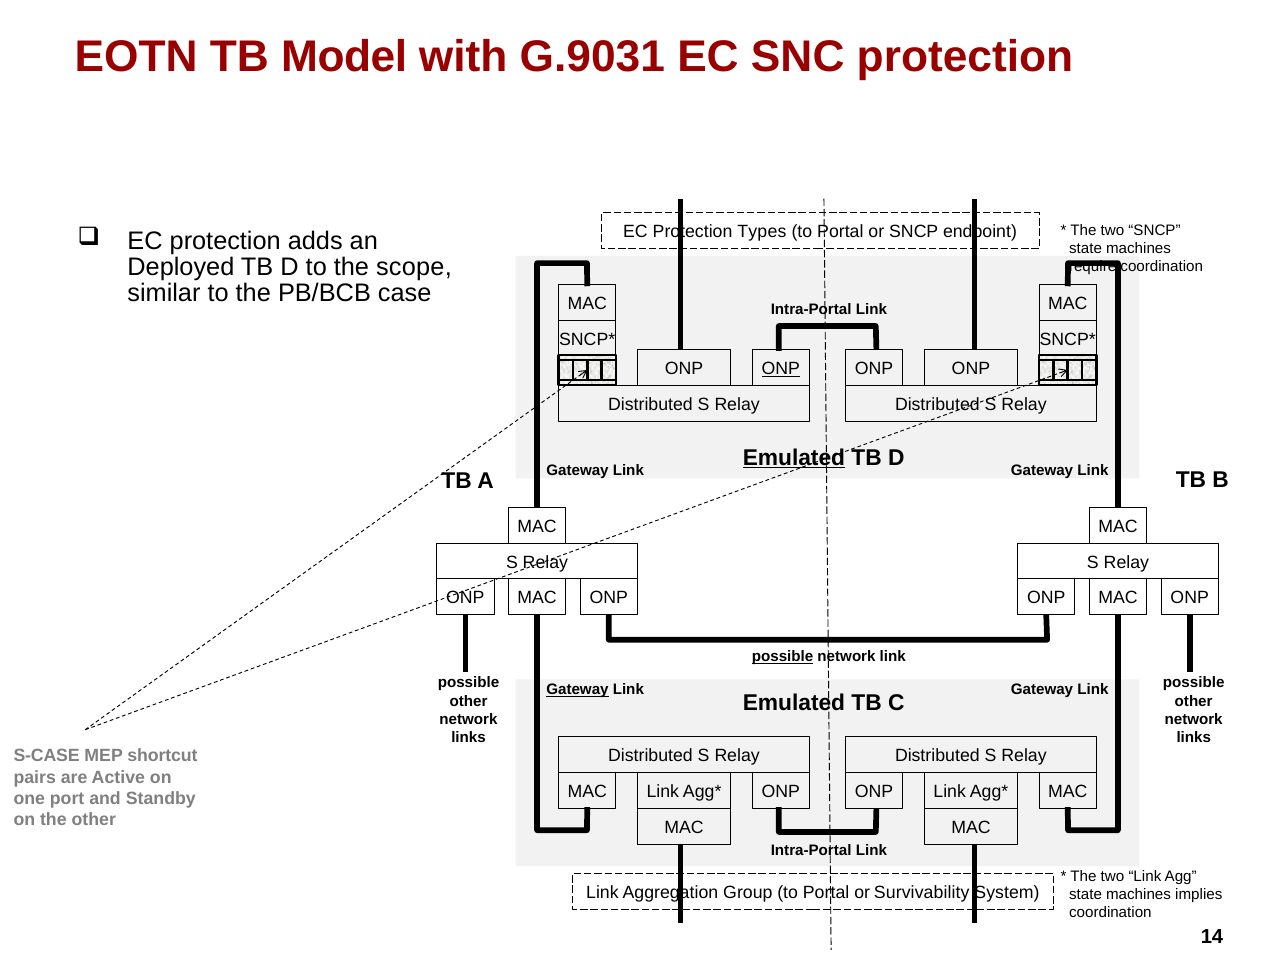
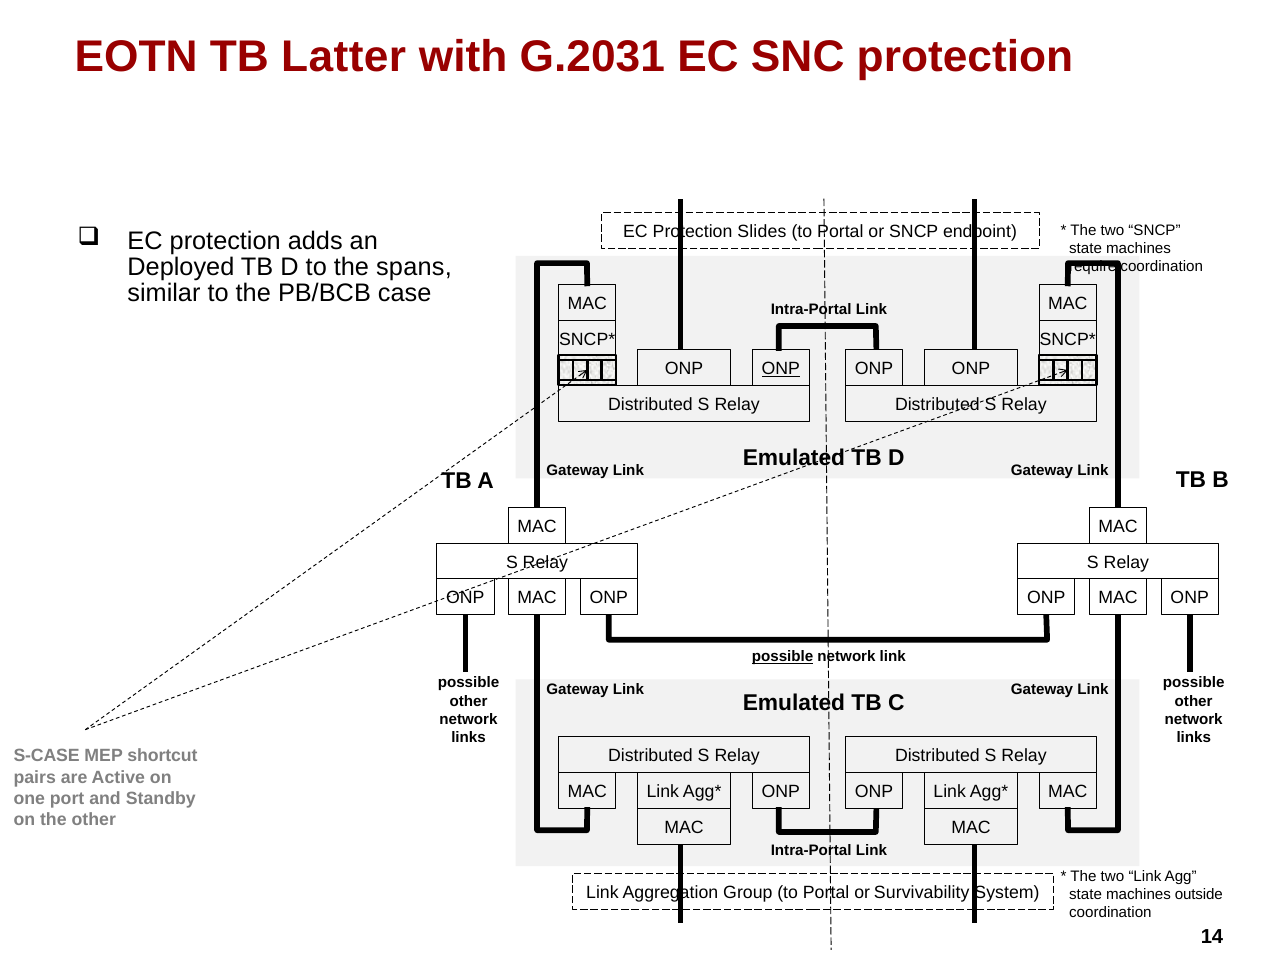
Model: Model -> Latter (344, 57)
G.9031: G.9031 -> G.2031 (592, 57)
Types: Types -> Slides (762, 232)
scope: scope -> spans (414, 267)
Emulated underline: present -> none (794, 458)
Gateway underline: present -> none (577, 689)
implies: implies -> outside (1199, 894)
